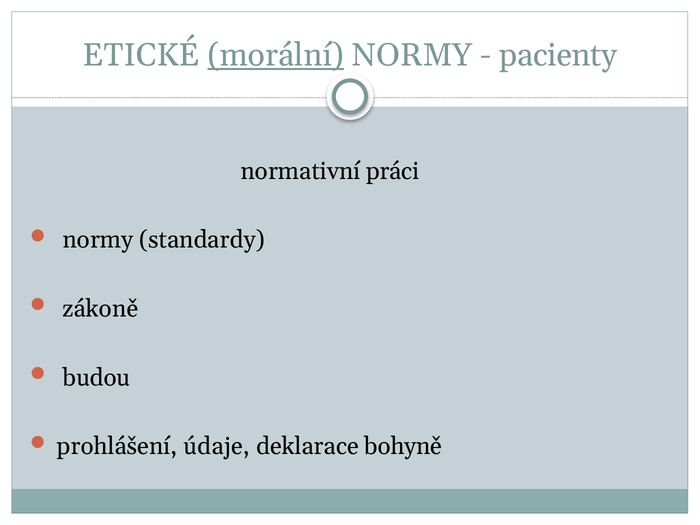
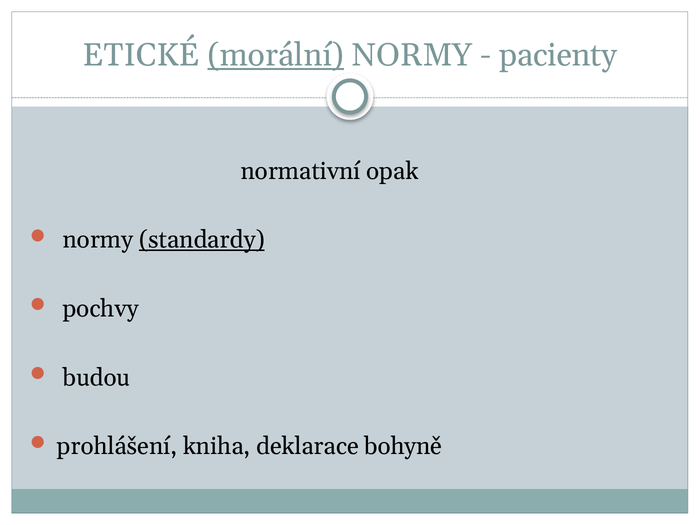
práci: práci -> opak (392, 171)
standardy underline: none -> present (202, 240)
zákoně: zákoně -> pochvy (101, 309)
údaje: údaje -> kniha (217, 446)
